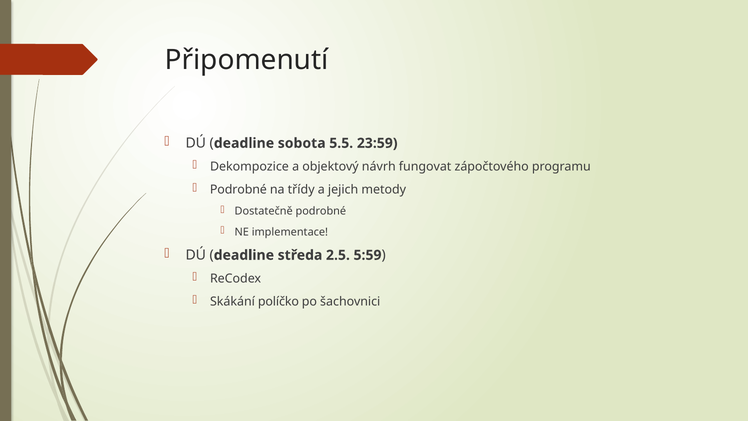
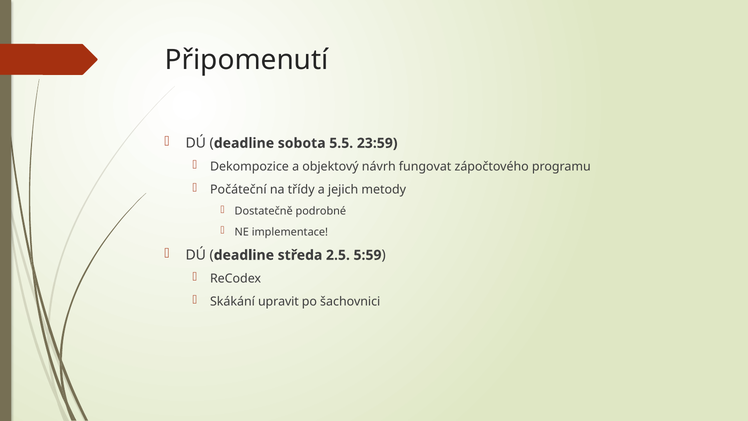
Podrobné: Podrobné -> Počáteční (238, 189)
políčko: políčko -> upravit (278, 301)
